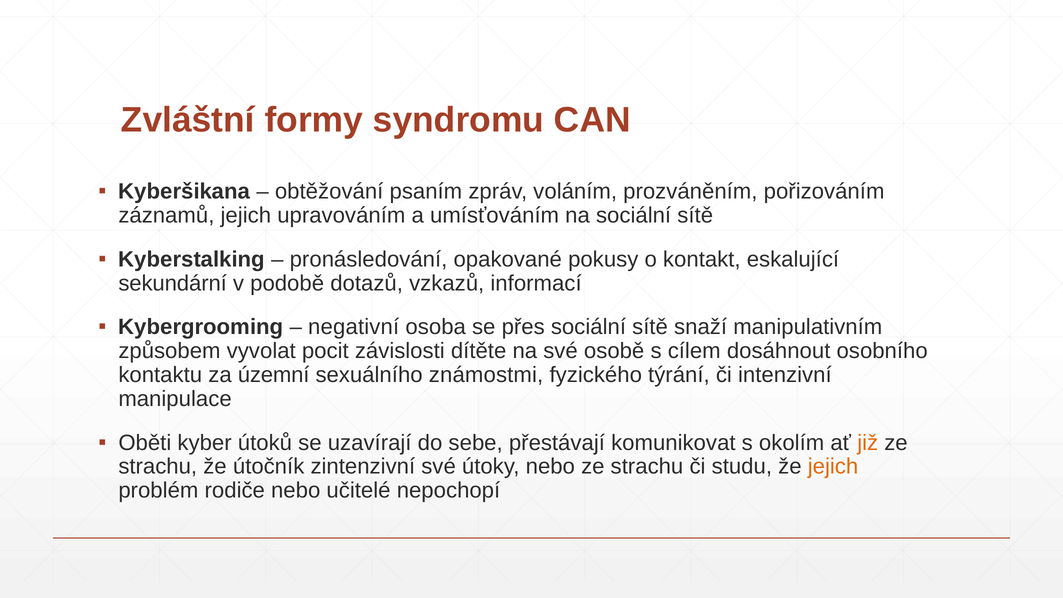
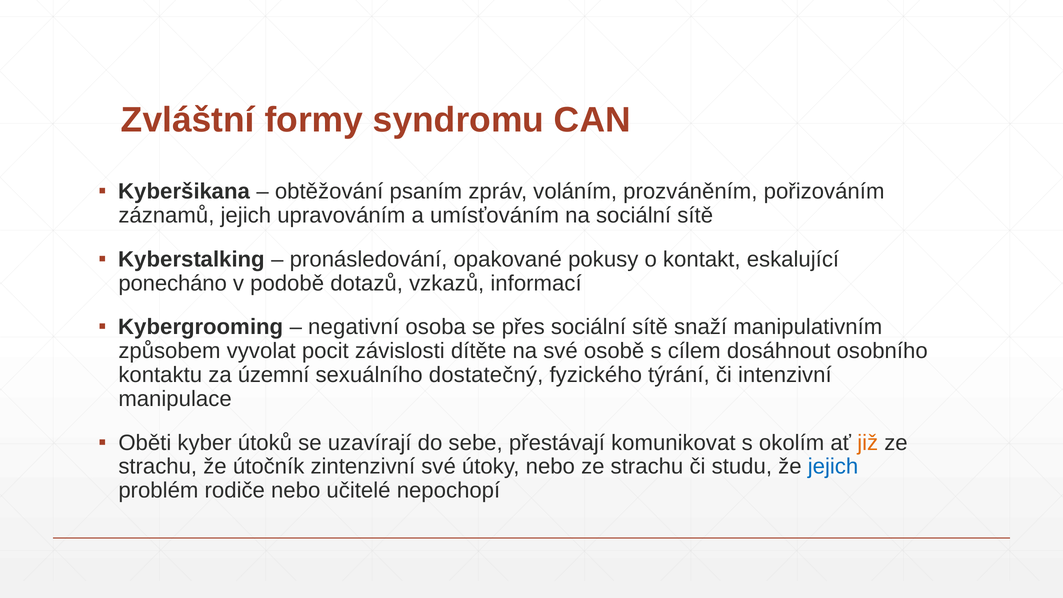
sekundární: sekundární -> ponecháno (173, 283)
známostmi: známostmi -> dostatečný (486, 375)
jejich colour: orange -> blue (833, 467)
